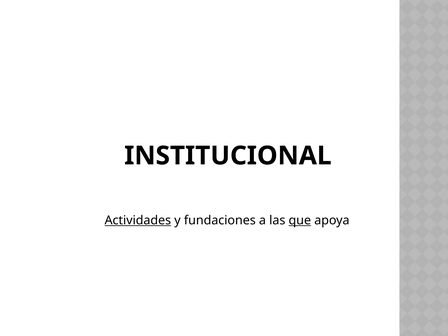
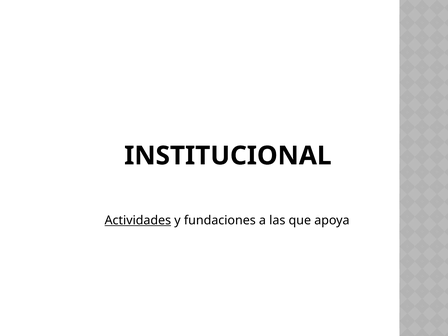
que underline: present -> none (300, 220)
